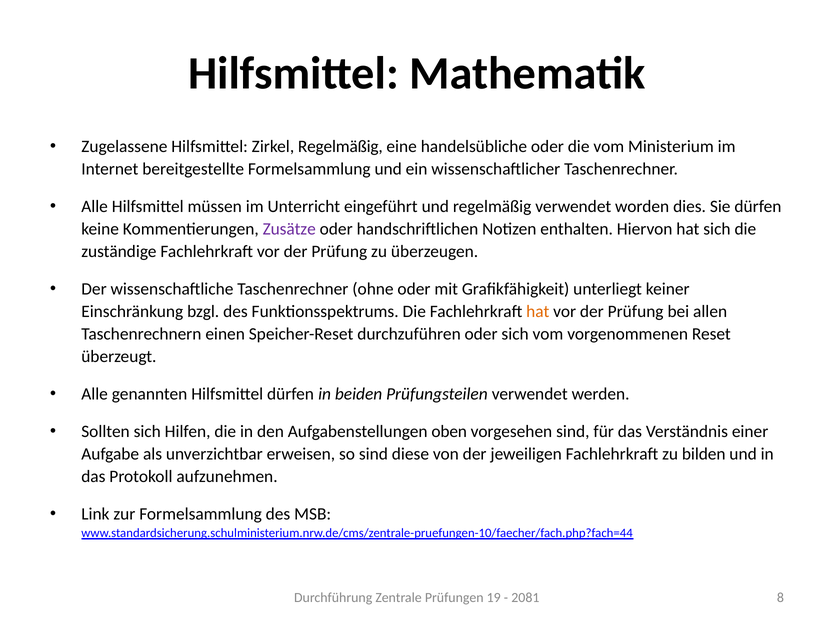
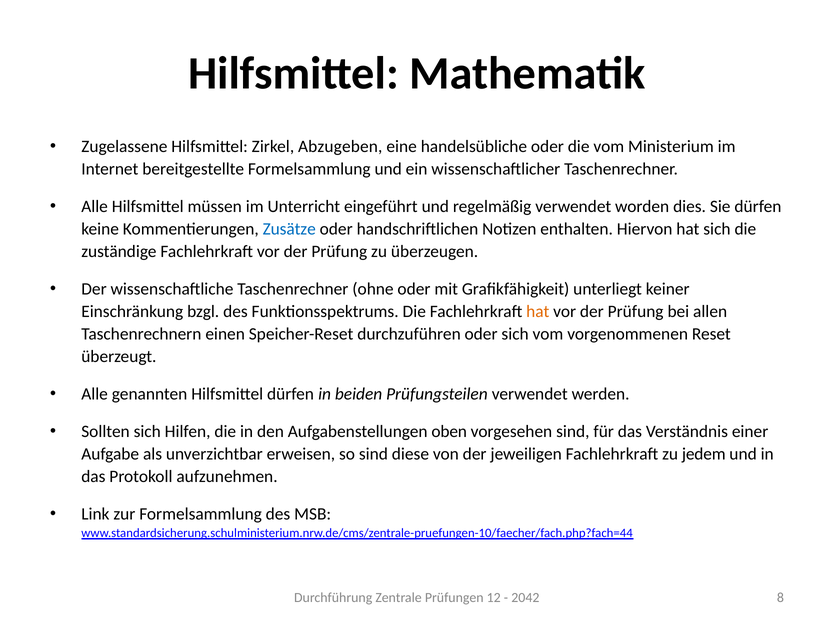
Zirkel Regelmäßig: Regelmäßig -> Abzugeben (340, 146)
Zusätze colour: purple -> blue (289, 229)
bilden: bilden -> jedem (704, 454)
19: 19 -> 12 (494, 597)
2081: 2081 -> 2042 (525, 597)
